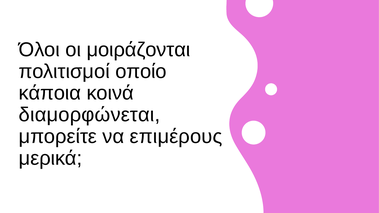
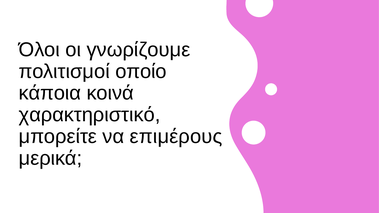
μοιράζονται: μοιράζονται -> γνωρίζουμε (138, 50)
διαμορφώνεται: διαμορφώνεται -> χαρακτηριστικό (90, 115)
